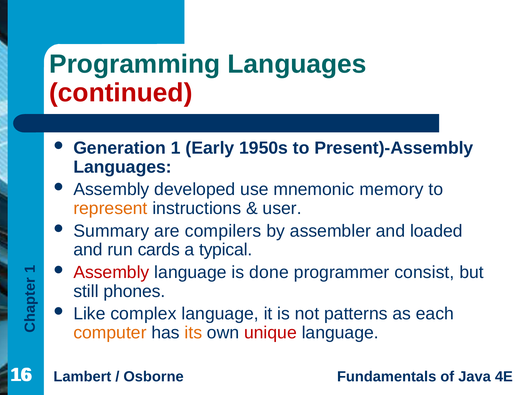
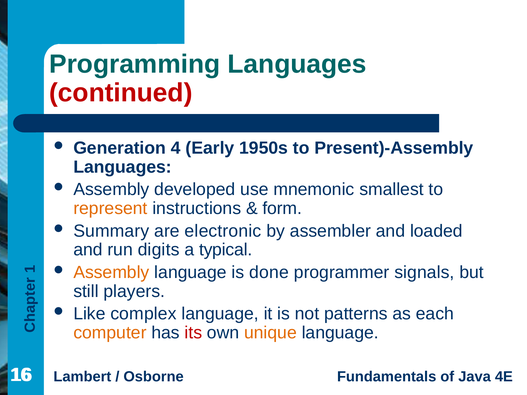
Generation 1: 1 -> 4 (176, 148)
memory: memory -> smallest (392, 190)
user: user -> form (282, 209)
compilers: compilers -> electronic (223, 231)
cards: cards -> digits (159, 250)
Assembly colour: red -> orange (111, 272)
consist: consist -> signals (424, 272)
phones: phones -> players (134, 291)
its colour: orange -> red (193, 333)
unique colour: red -> orange (270, 333)
